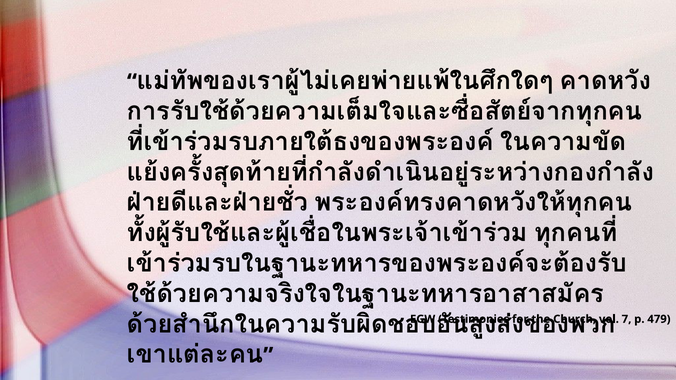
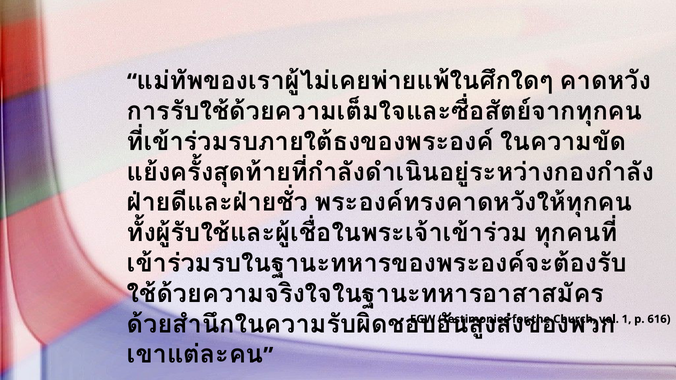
7: 7 -> 1 (627, 319)
479: 479 -> 616 (659, 319)
